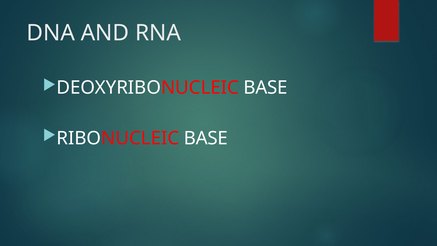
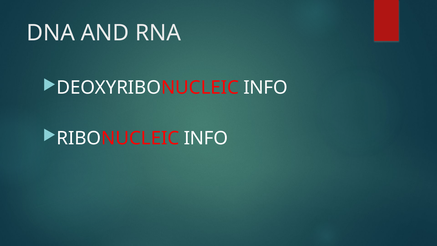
DEOXYRIBONUCLEIC BASE: BASE -> INFO (266, 88)
RIBONUCLEIC BASE: BASE -> INFO (206, 138)
